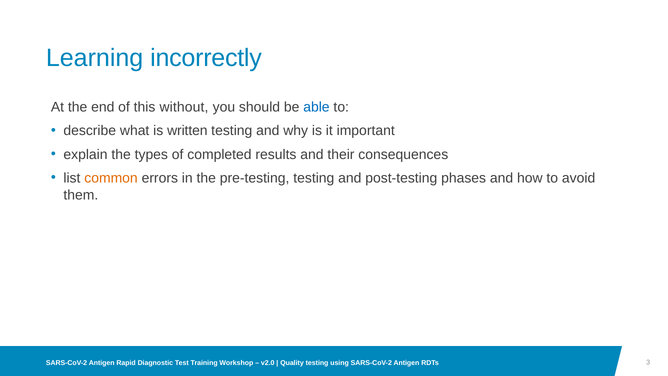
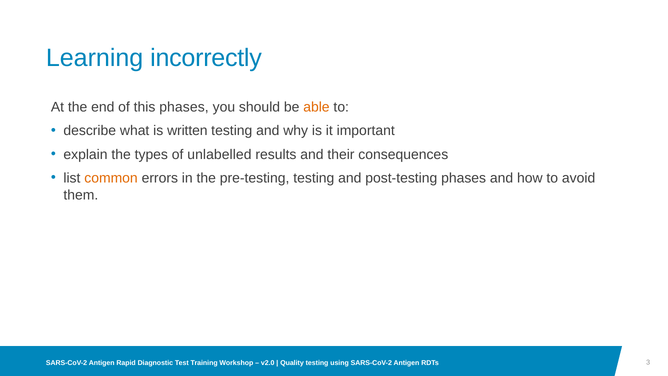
this without: without -> phases (184, 107)
able colour: blue -> orange (316, 107)
completed: completed -> unlabelled (219, 154)
